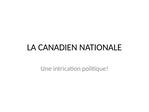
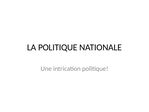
LA CANADIEN: CANADIEN -> POLITIQUE (58, 47)
